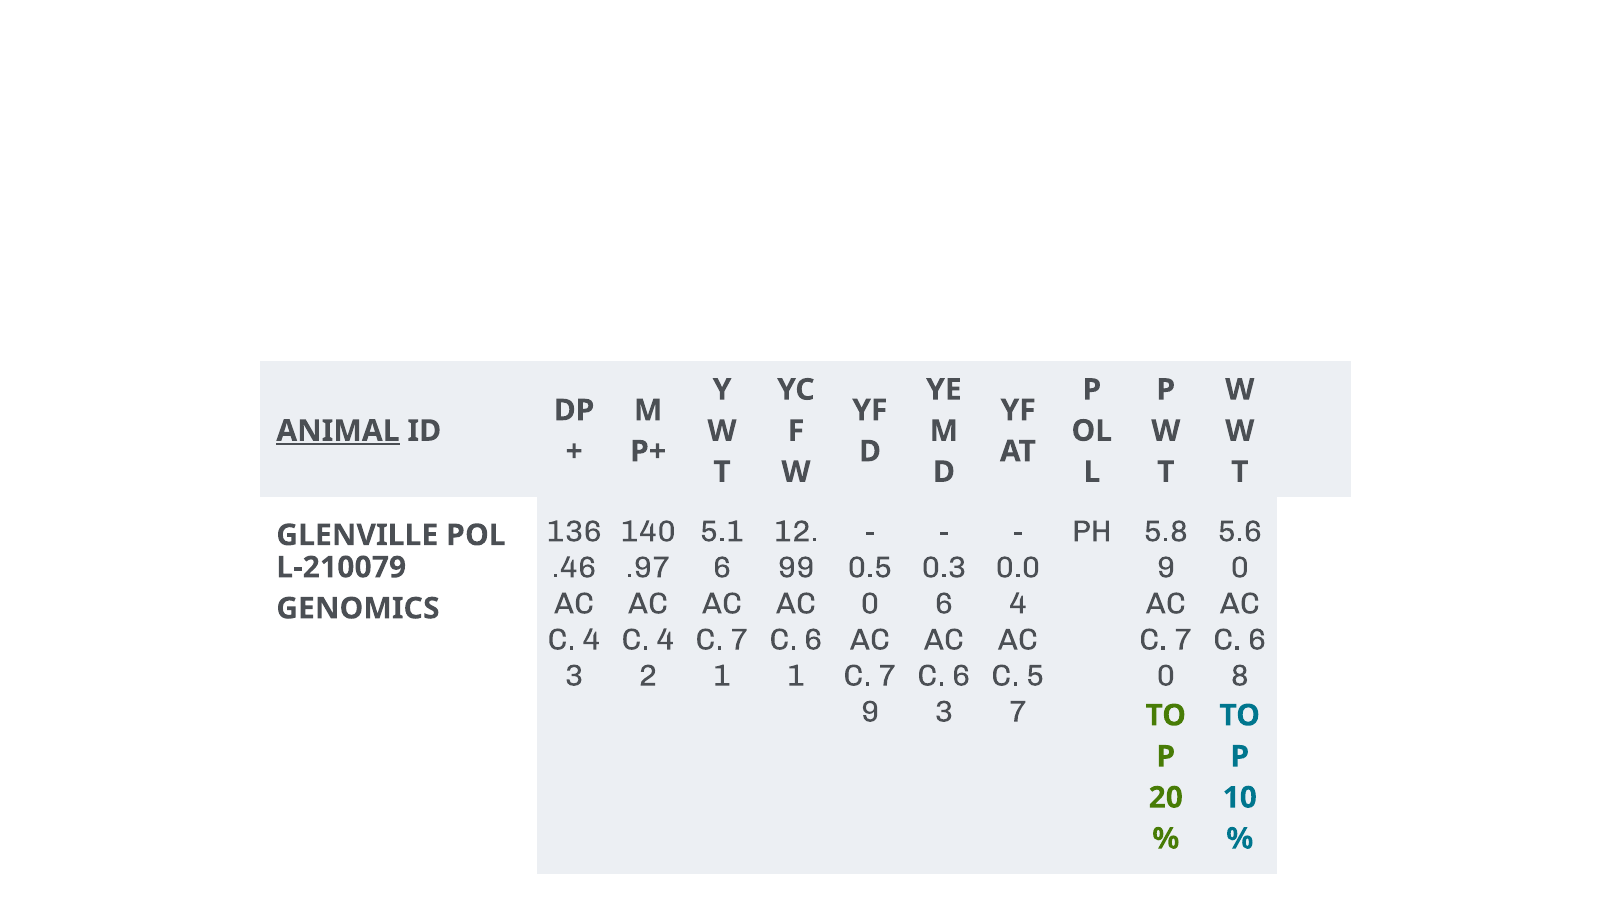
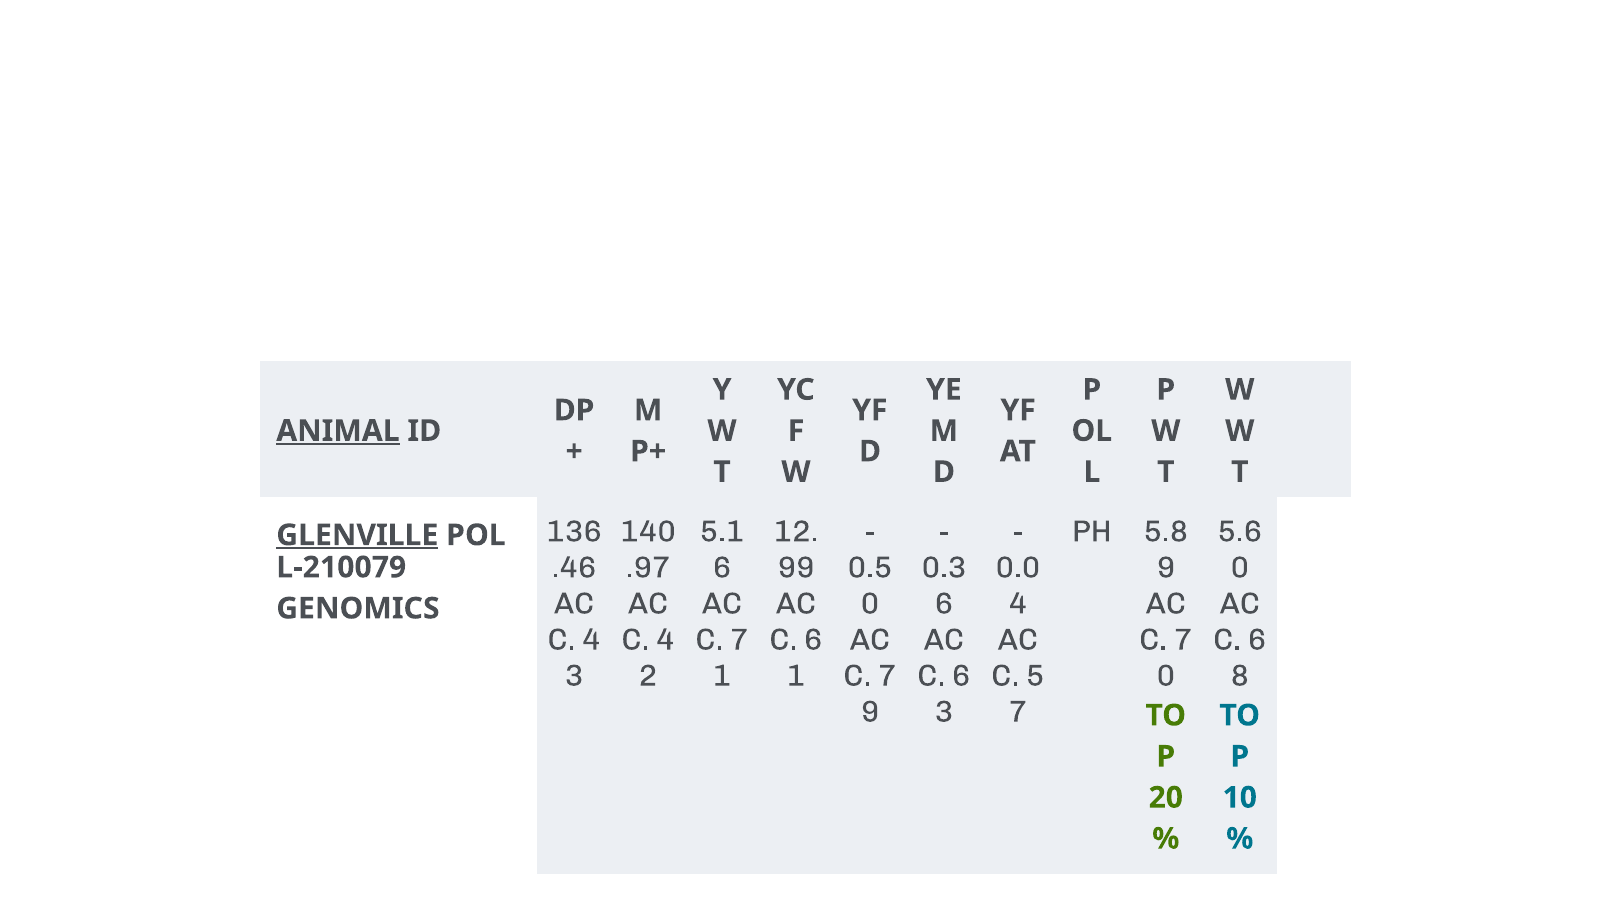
GLENVILLE underline: none -> present (357, 535)
